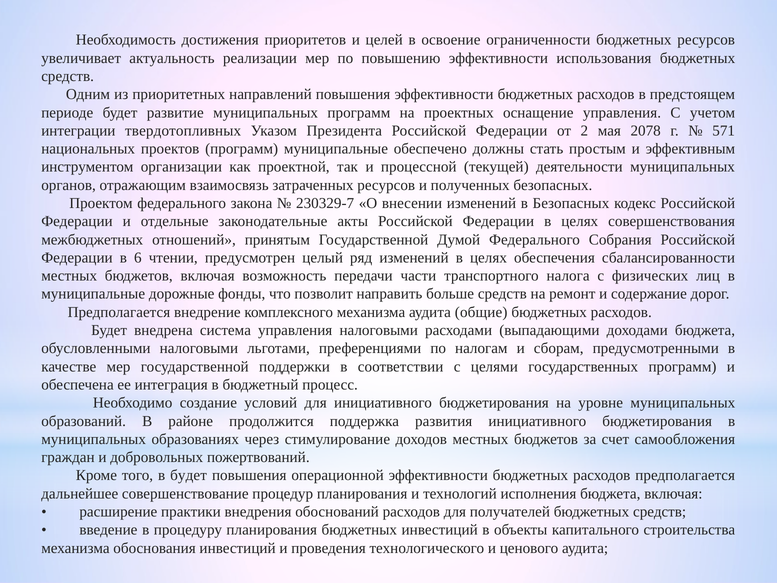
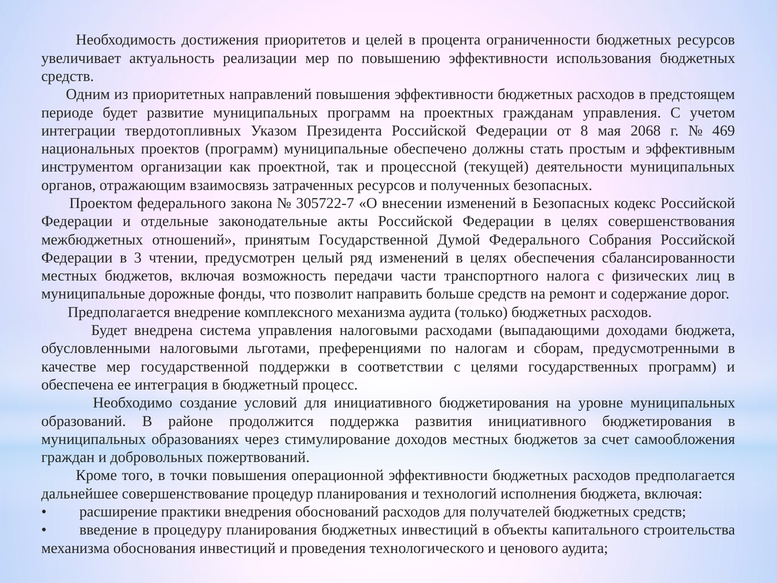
освоение: освоение -> процента (451, 40)
оснащение: оснащение -> гражданам (538, 112)
2: 2 -> 8 (584, 131)
2078: 2078 -> 2068 (646, 131)
571: 571 -> 469 (724, 131)
230329-7: 230329-7 -> 305722-7 (325, 203)
6: 6 -> 3 (138, 258)
общие: общие -> только (481, 312)
в будет: будет -> точки (189, 475)
